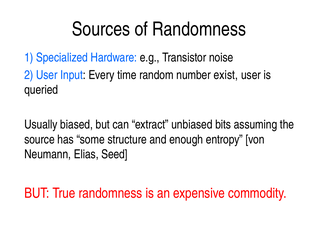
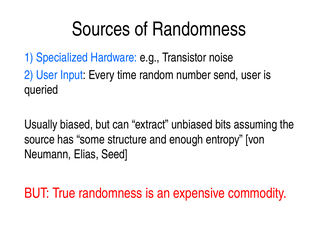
exist: exist -> send (226, 75)
